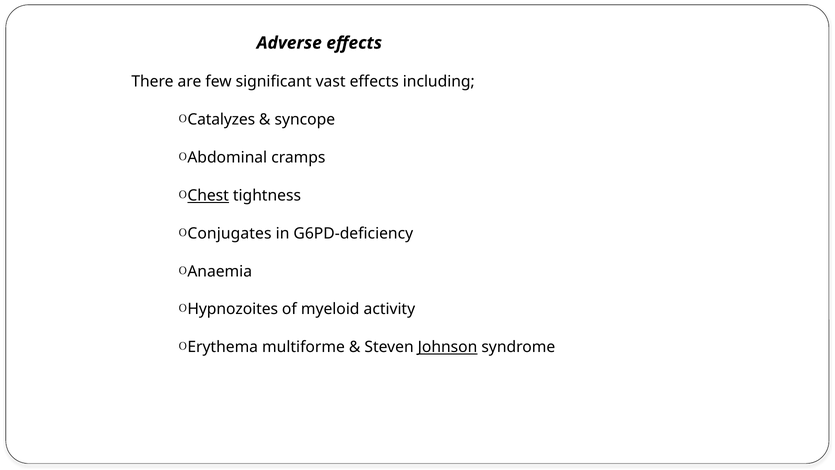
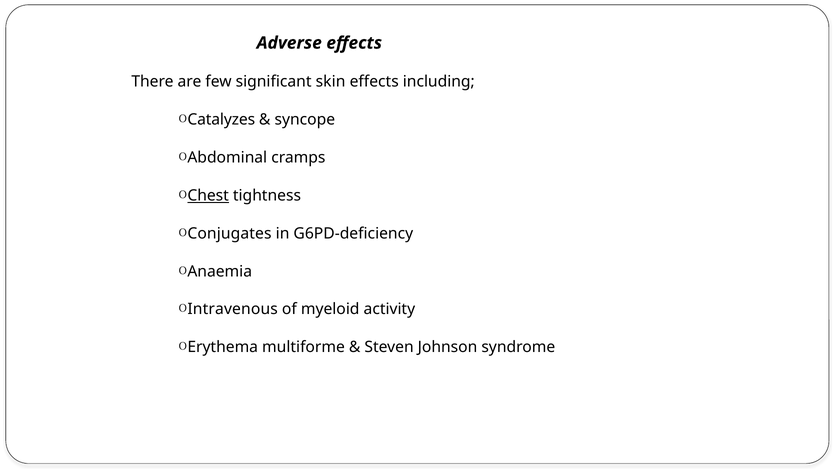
vast: vast -> skin (331, 82)
Hypnozoites: Hypnozoites -> Intravenous (233, 309)
Johnson underline: present -> none (448, 347)
